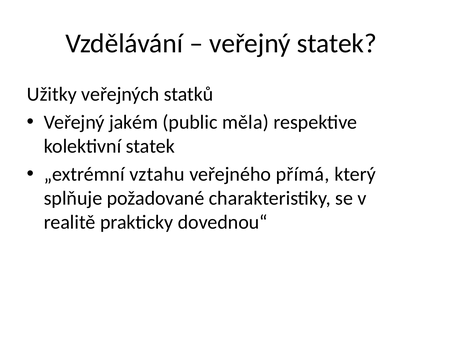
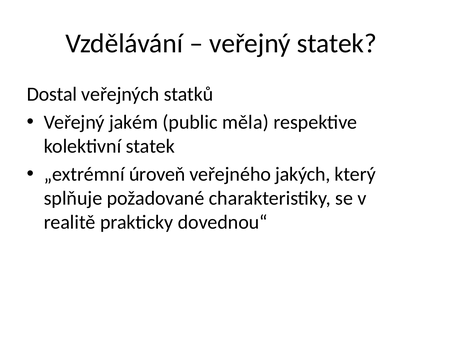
Užitky: Užitky -> Dostal (52, 94)
vztahu: vztahu -> úroveň (157, 174)
přímá: přímá -> jakých (303, 174)
